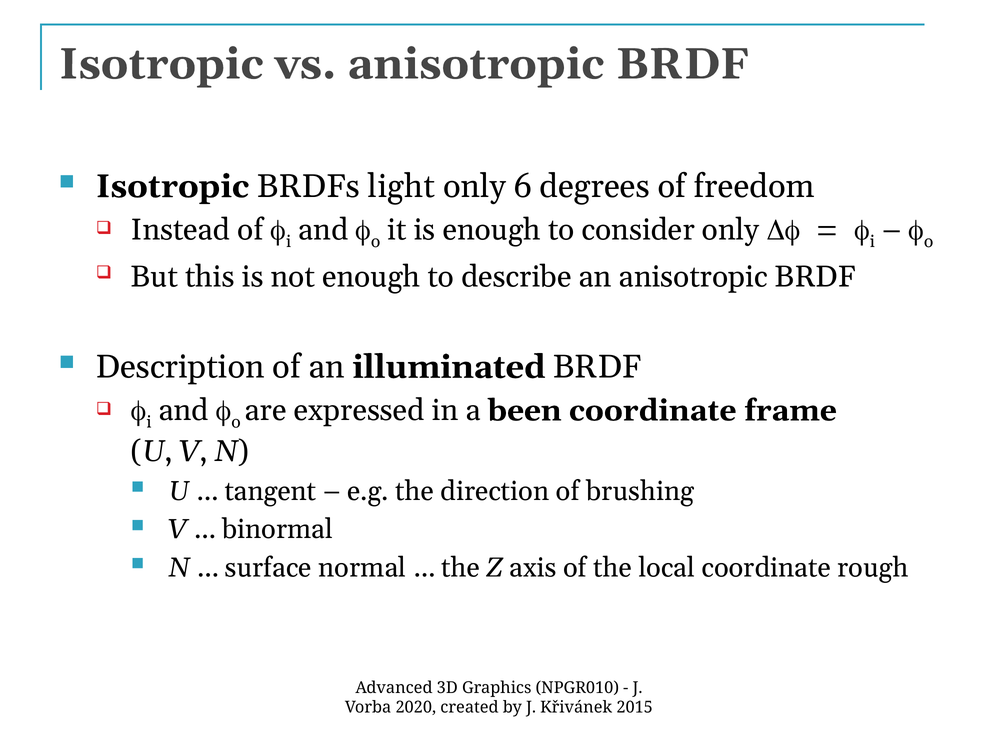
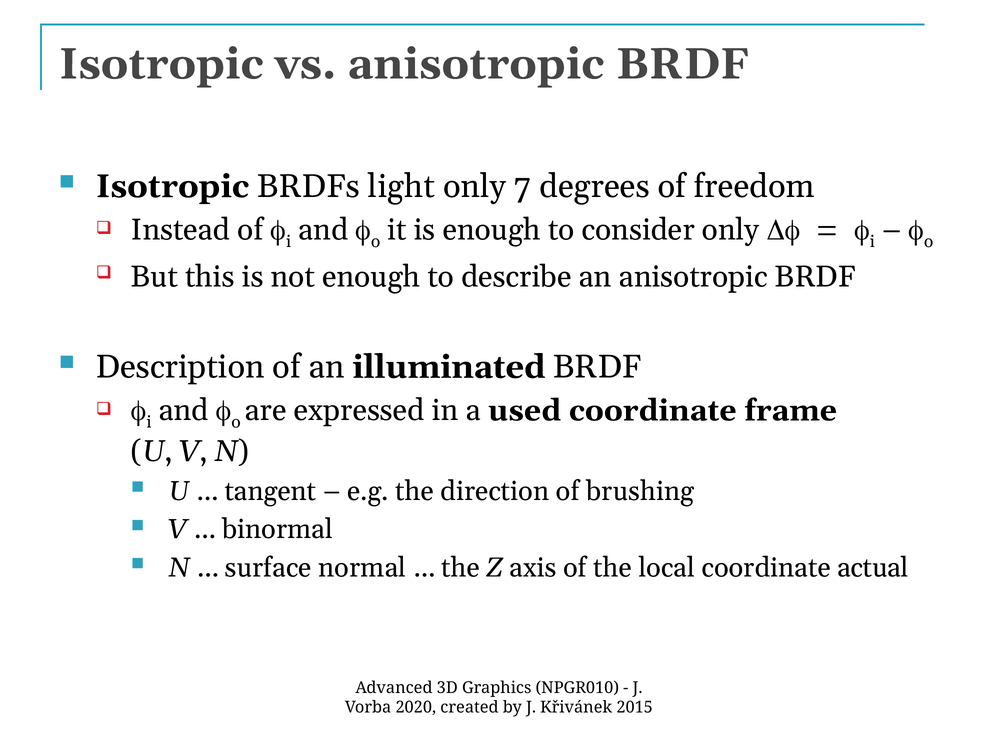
6: 6 -> 7 (522, 186)
been: been -> used (525, 410)
rough: rough -> actual (873, 567)
